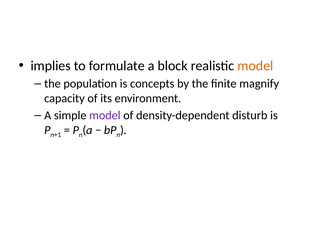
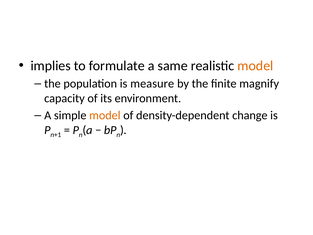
block: block -> same (173, 66)
concepts: concepts -> measure (152, 84)
model colour: purple -> orange (105, 115)
disturb: disturb -> change (250, 115)
